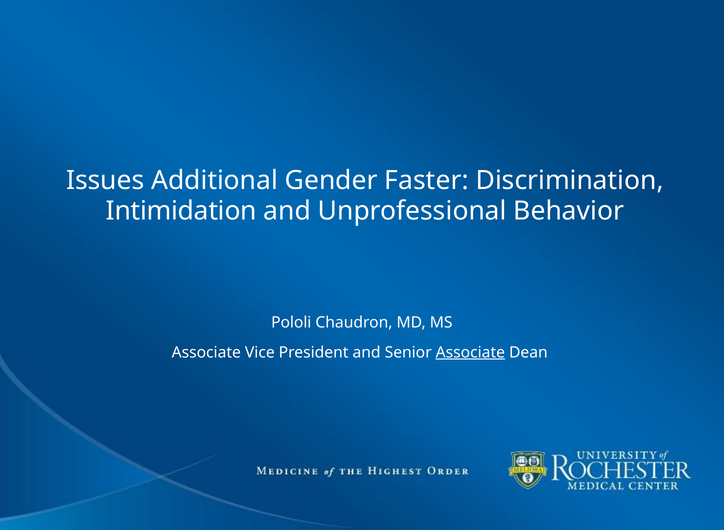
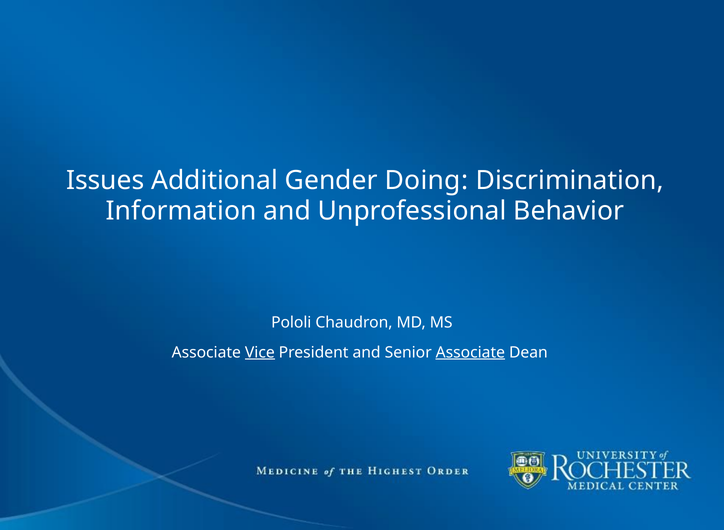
Faster: Faster -> Doing (426, 180)
Intimidation: Intimidation -> Information (181, 211)
Vice underline: none -> present (260, 352)
